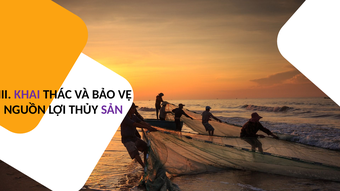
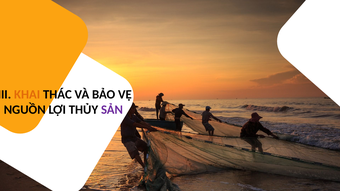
KHAI colour: purple -> orange (27, 94)
